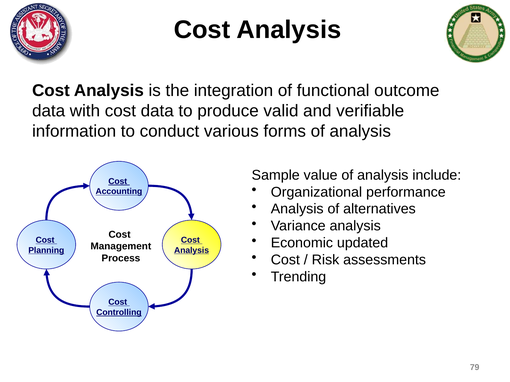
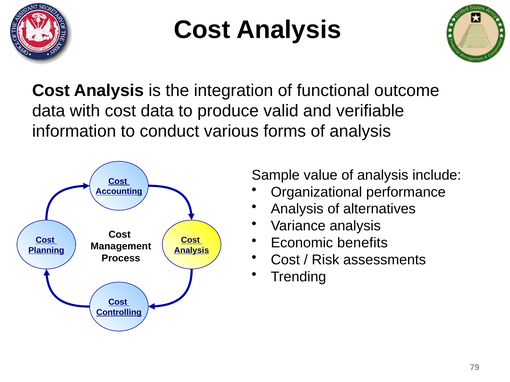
updated: updated -> benefits (362, 243)
